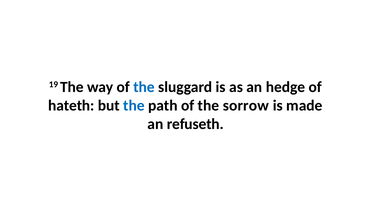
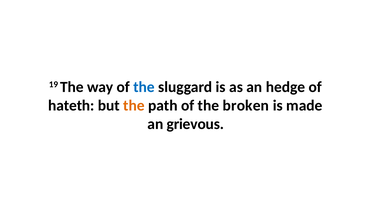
the colour: blue -> orange (134, 105)
sorrow: sorrow -> broken (246, 105)
refuseth: refuseth -> grievous (195, 124)
